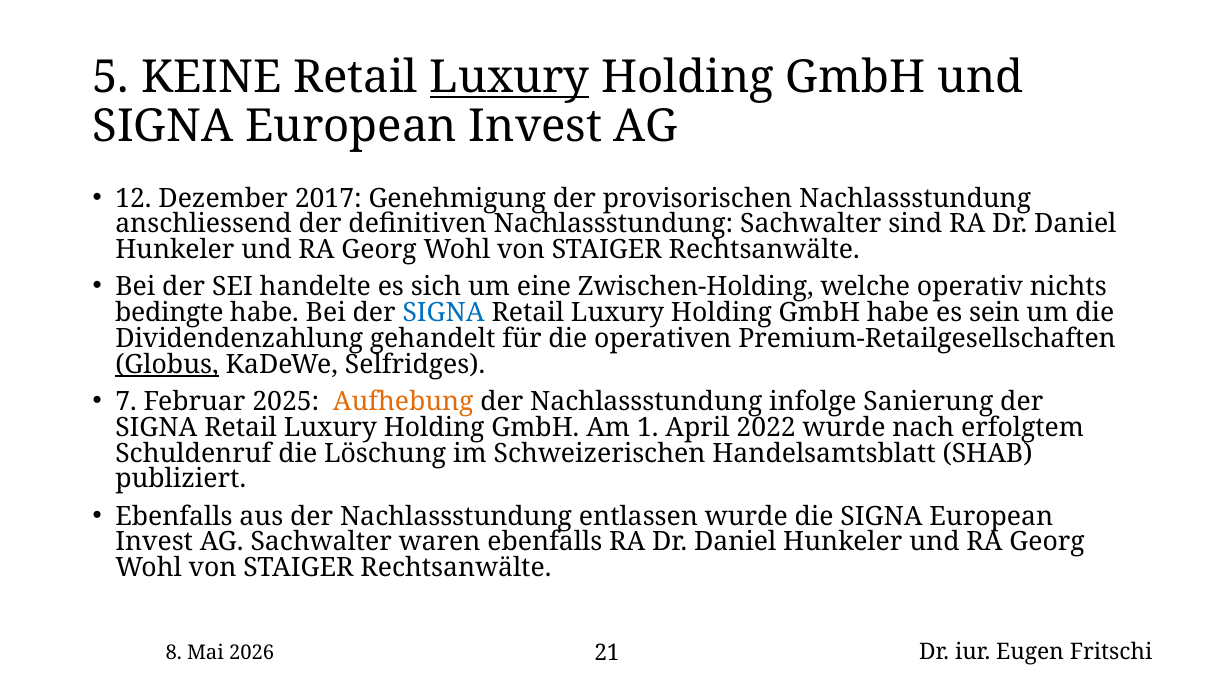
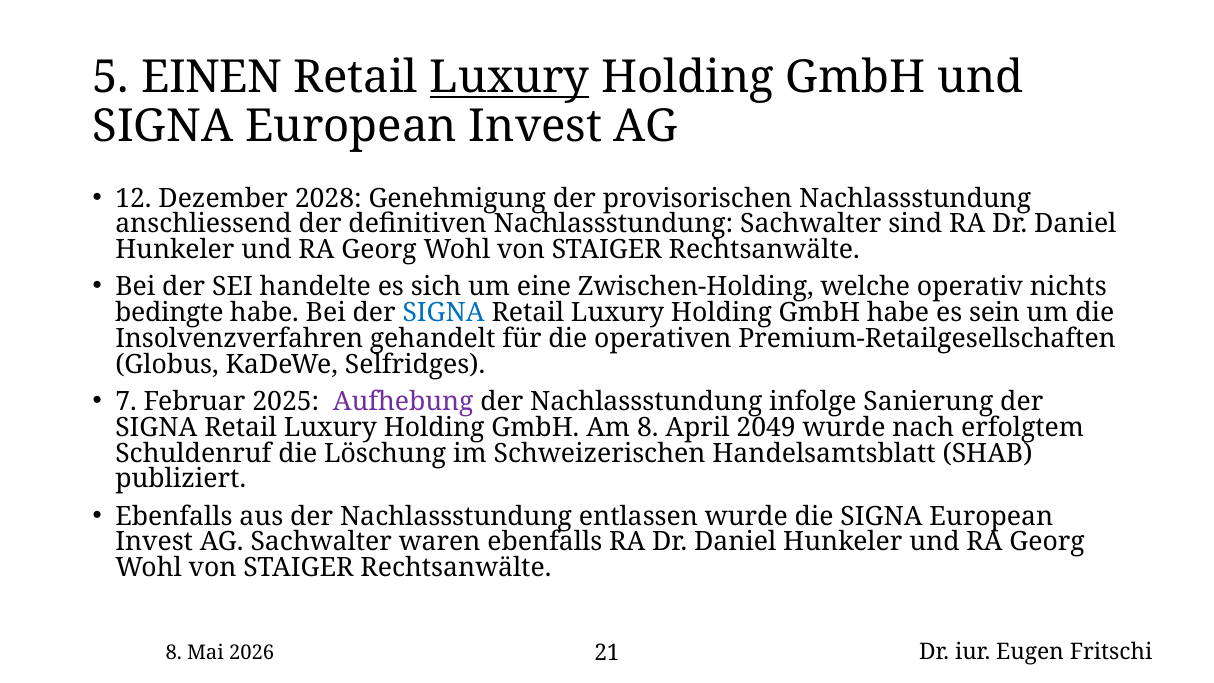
KEINE: KEINE -> EINEN (212, 77)
2017: 2017 -> 2028 (328, 198)
Dividendenzahlung: Dividendenzahlung -> Insolvenzverfahren (239, 339)
Globus underline: present -> none (167, 364)
Aufhebung colour: orange -> purple (403, 402)
Am 1: 1 -> 8 (648, 427)
2022: 2022 -> 2049 (766, 427)
